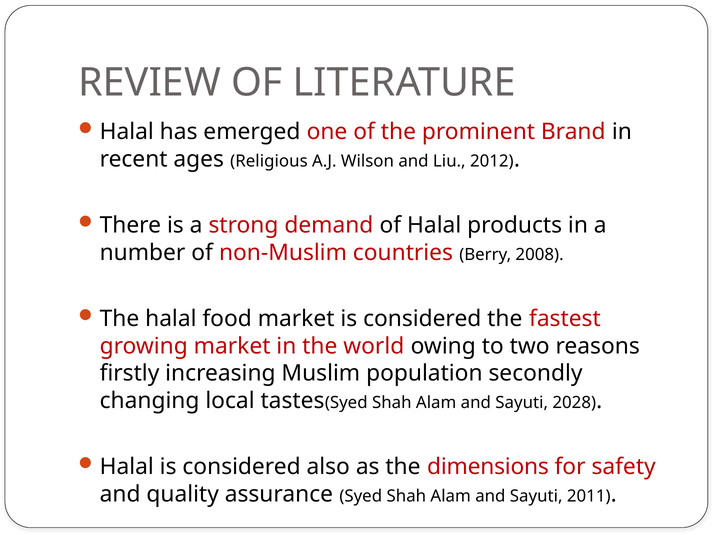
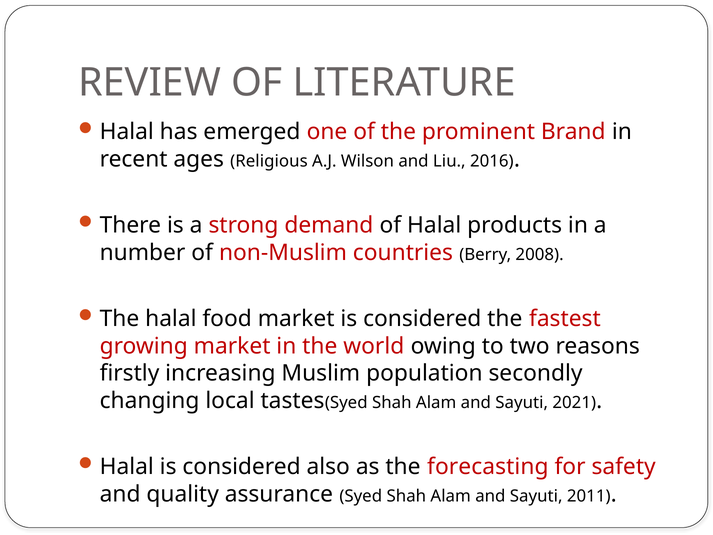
2012: 2012 -> 2016 (492, 161)
2028: 2028 -> 2021 (574, 402)
dimensions: dimensions -> forecasting (488, 467)
